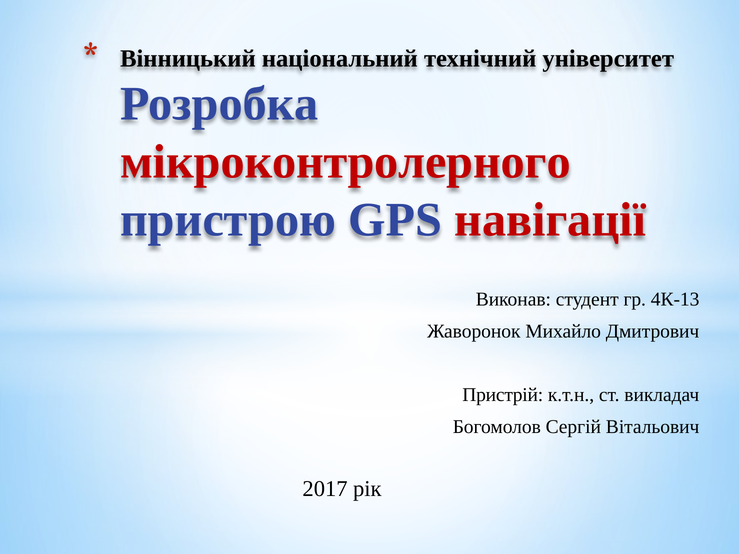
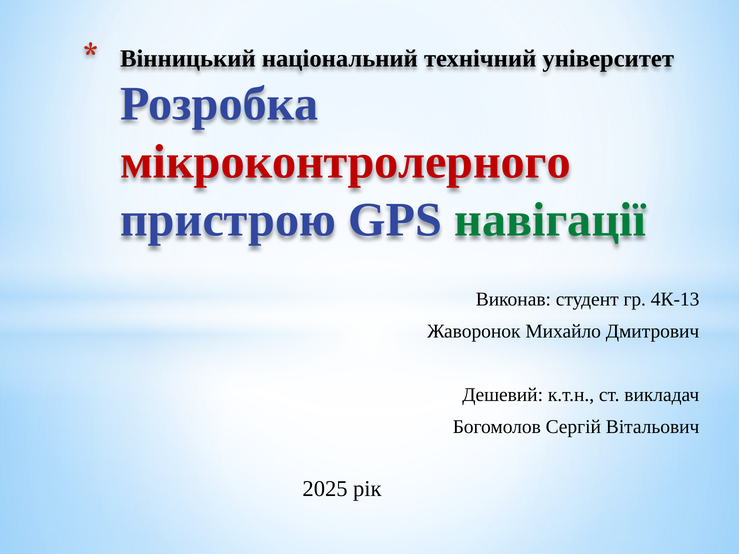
навігації colour: red -> green (550, 220)
Пристрій: Пристрій -> Дешевий (503, 395)
2017: 2017 -> 2025 (325, 489)
